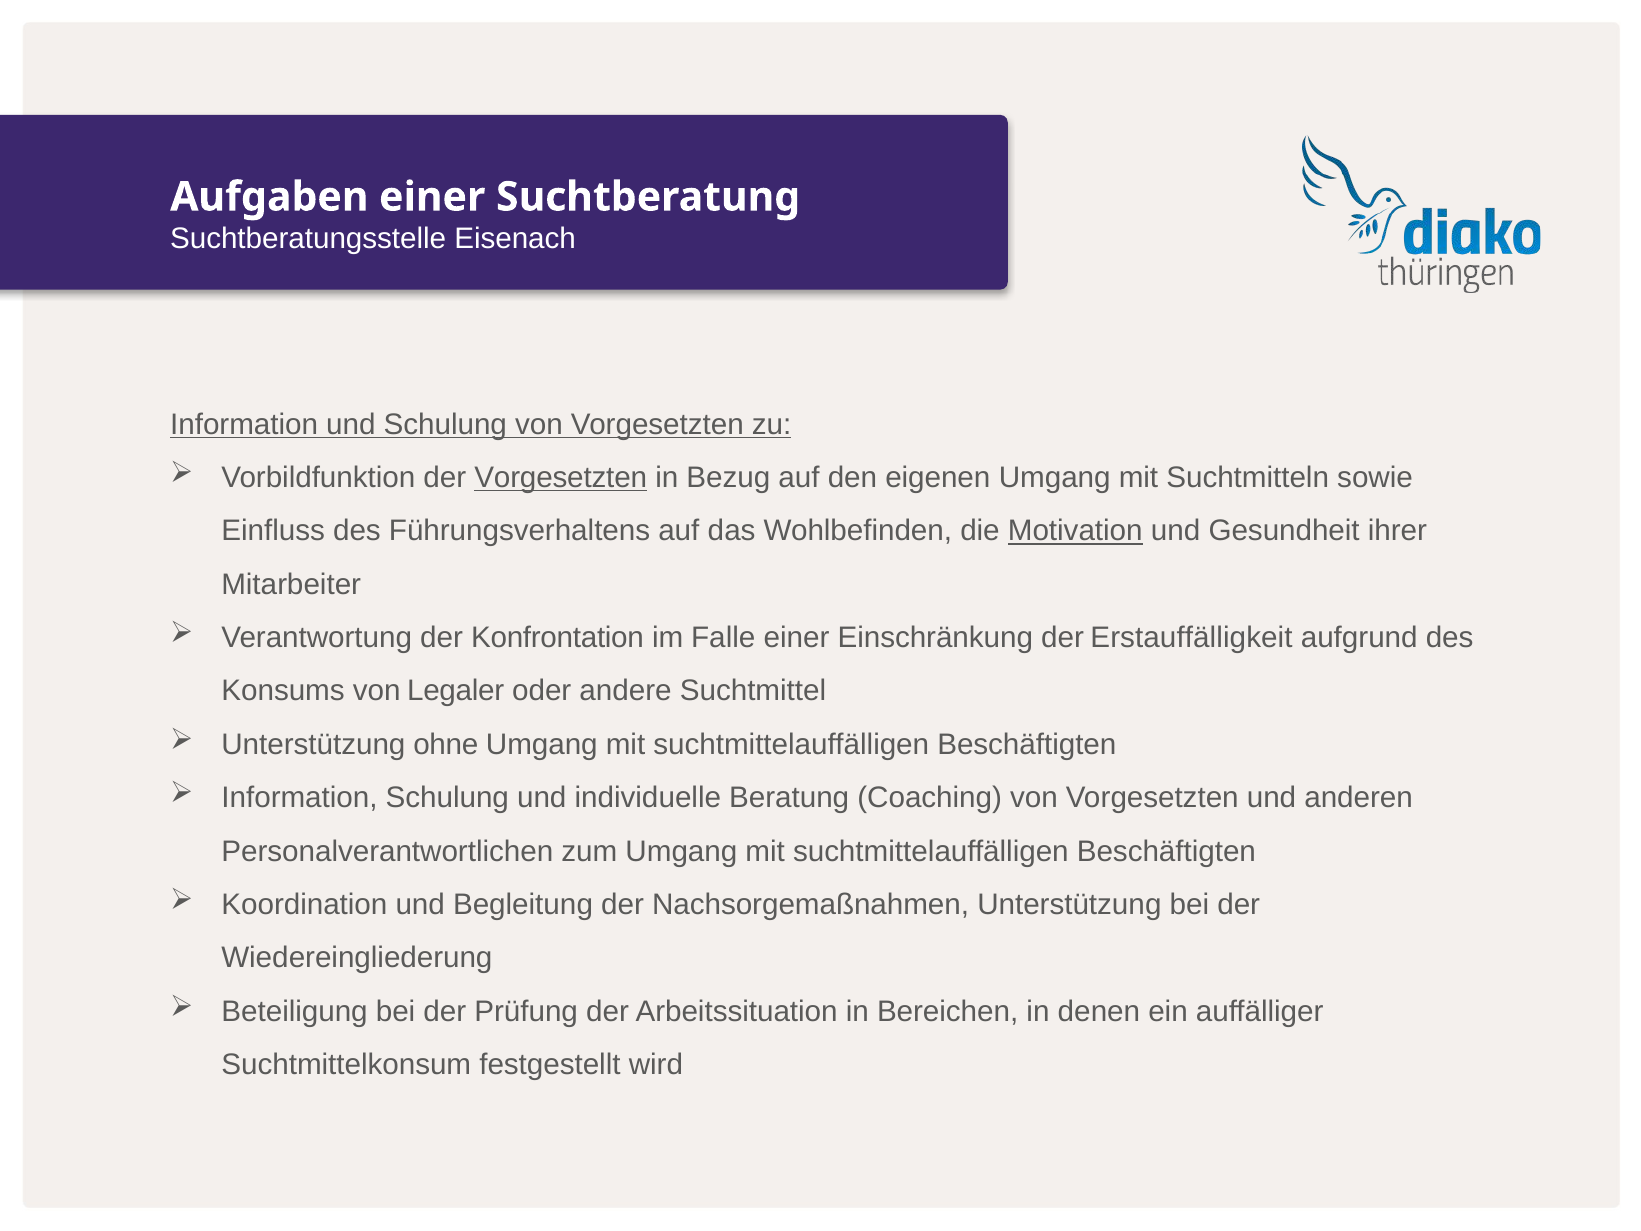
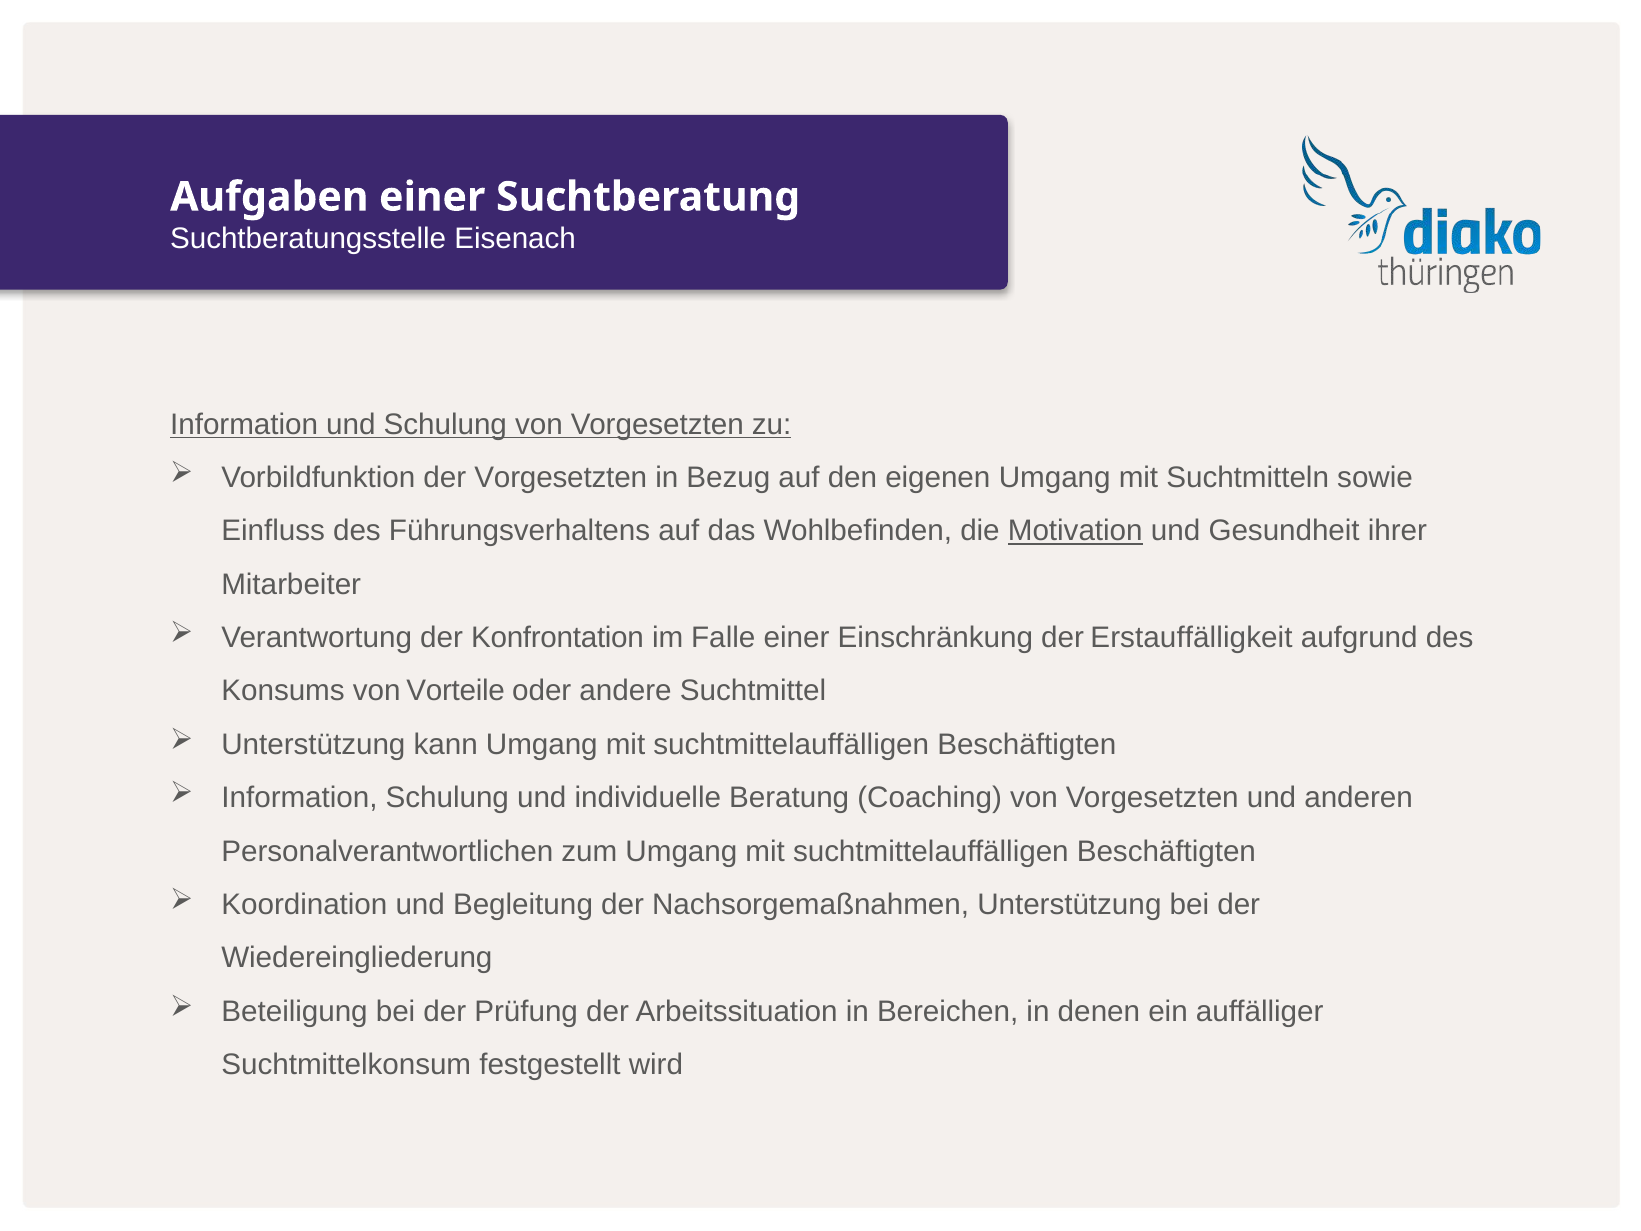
Vorgesetzten underline: present -> none (561, 478)
Legaler: Legaler -> Vorteile (456, 691)
ohne: ohne -> kann (446, 744)
